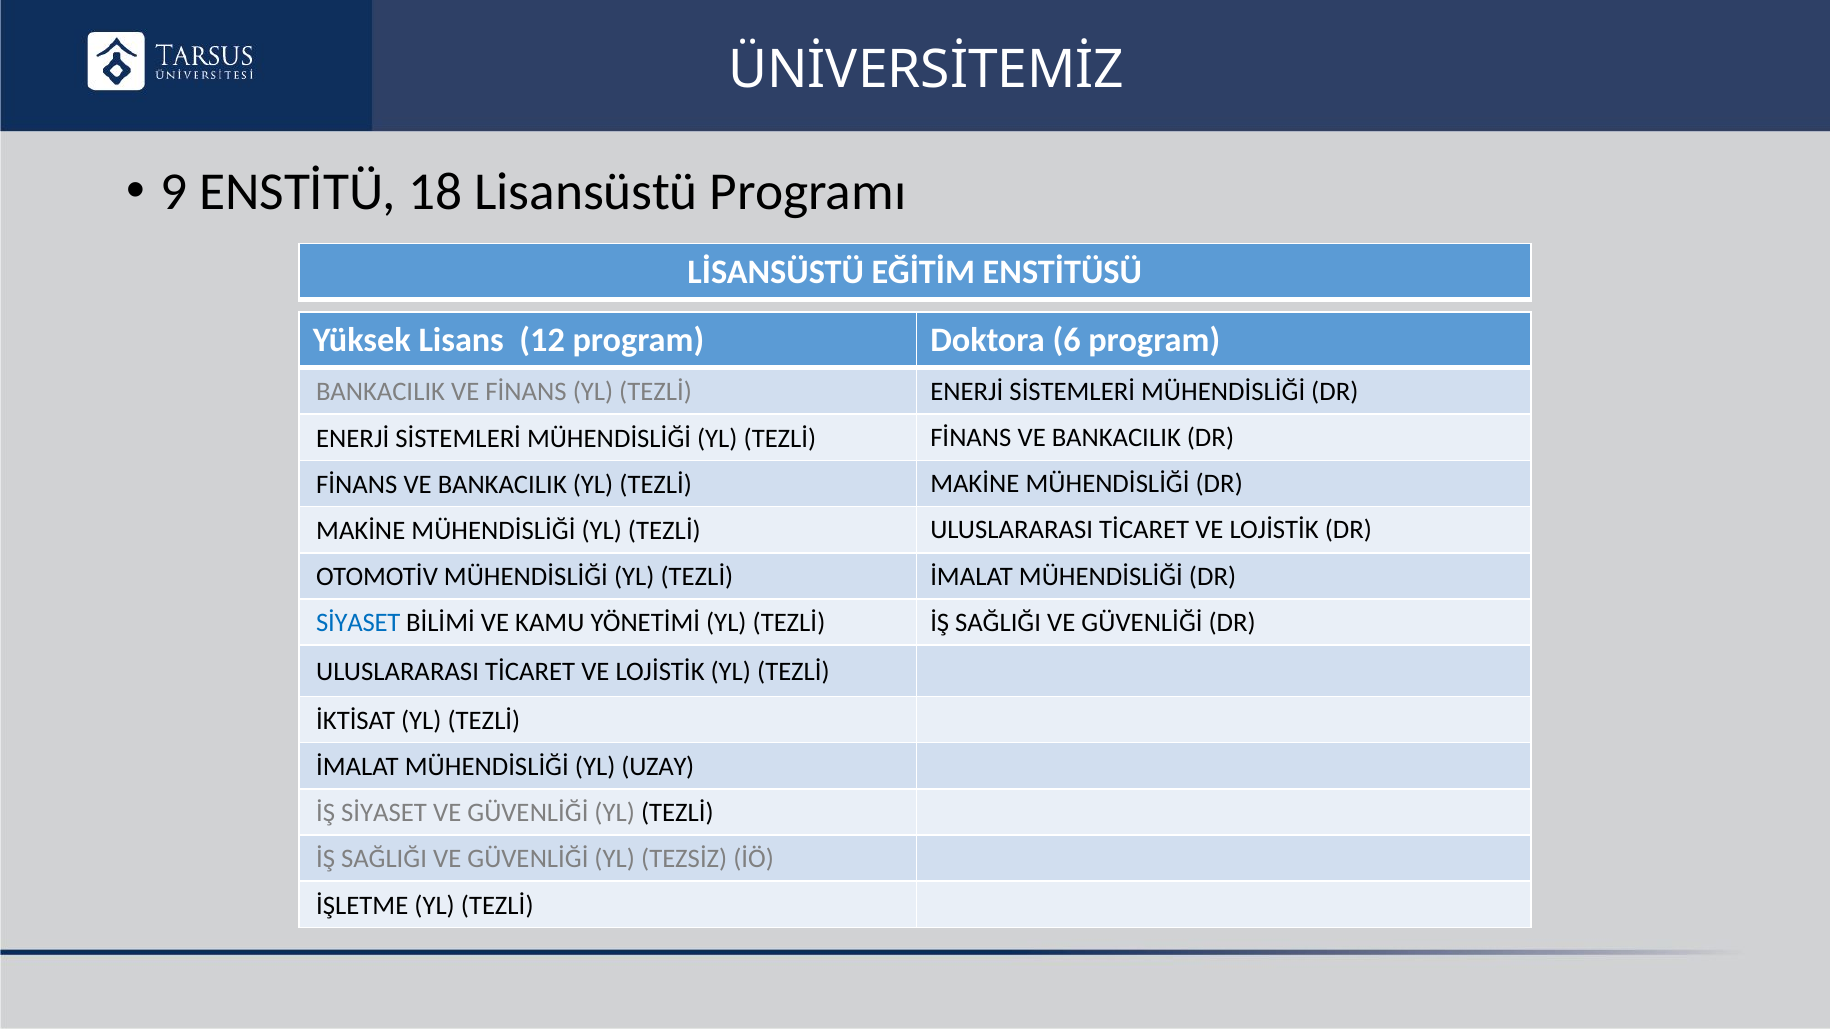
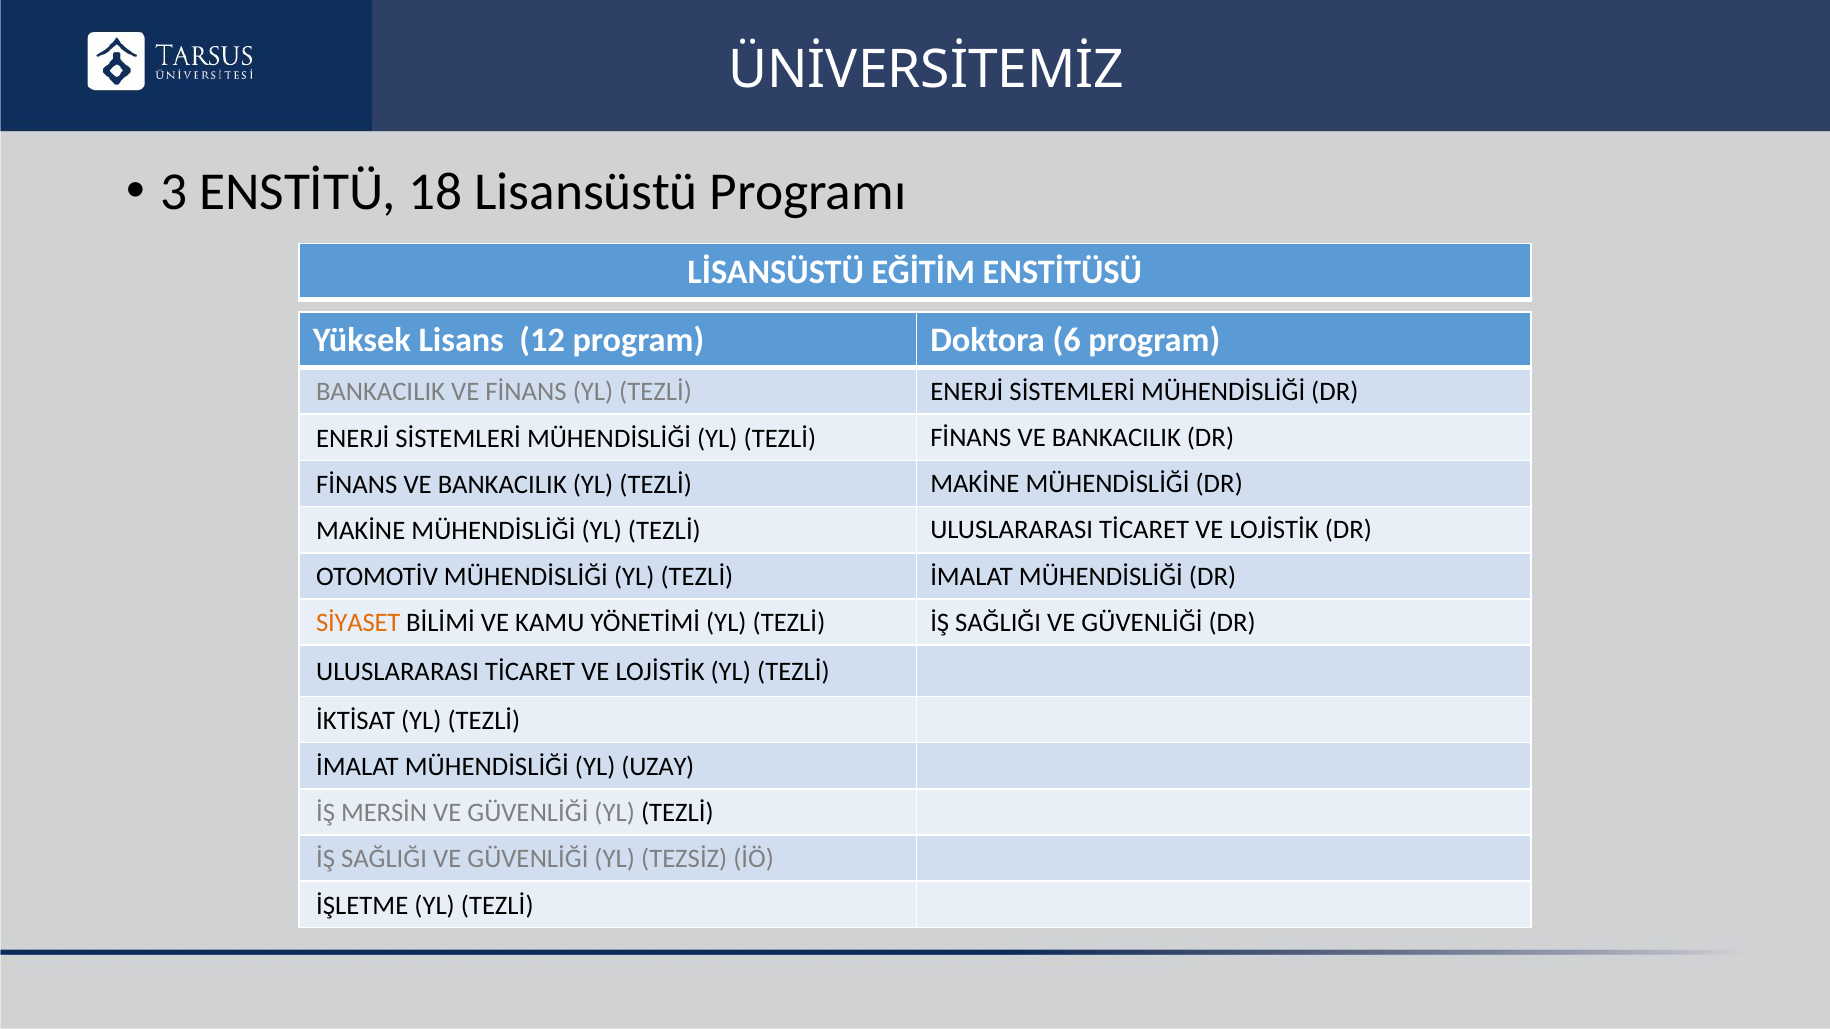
9: 9 -> 3 (174, 192)
SİYASET colour: blue -> orange (358, 623)
İŞ SİYASET: SİYASET -> MERSİN (384, 813)
